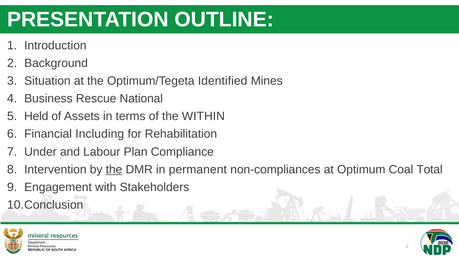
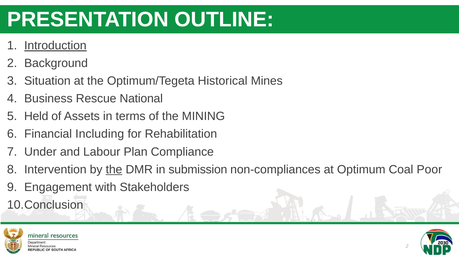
Introduction underline: none -> present (55, 46)
Identified: Identified -> Historical (223, 81)
WITHIN: WITHIN -> MINING (203, 116)
permanent: permanent -> submission (198, 170)
Total: Total -> Poor (429, 170)
